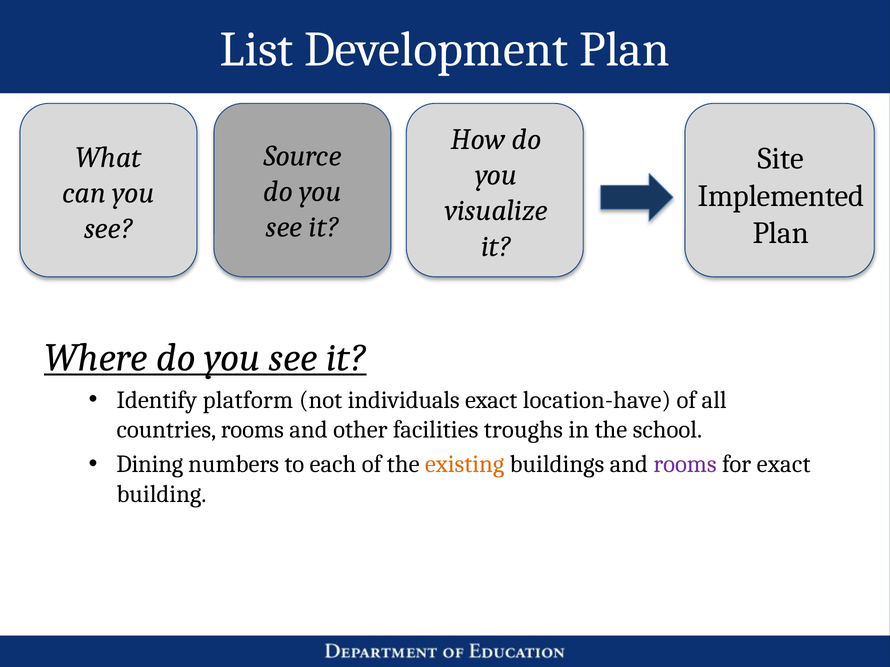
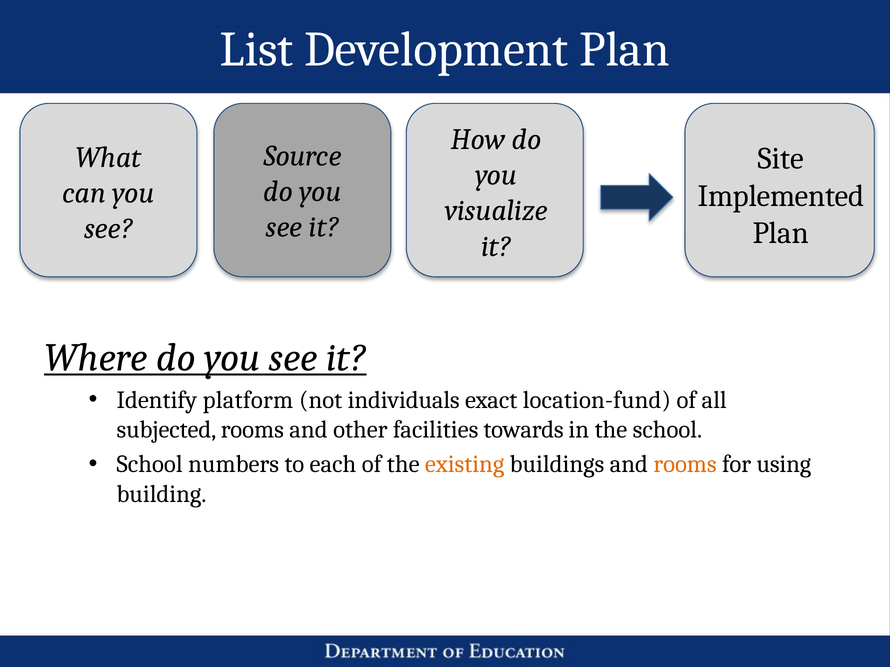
location-have: location-have -> location-fund (597, 400)
countries: countries -> subjected (166, 430)
troughs: troughs -> towards (524, 430)
Dining: Dining -> School (150, 465)
rooms colour: purple -> orange (685, 465)
for exact: exact -> using (784, 465)
